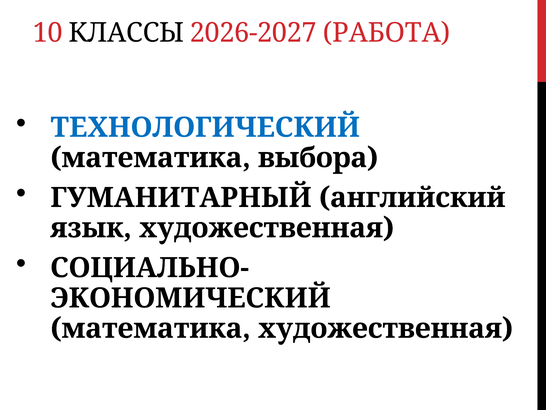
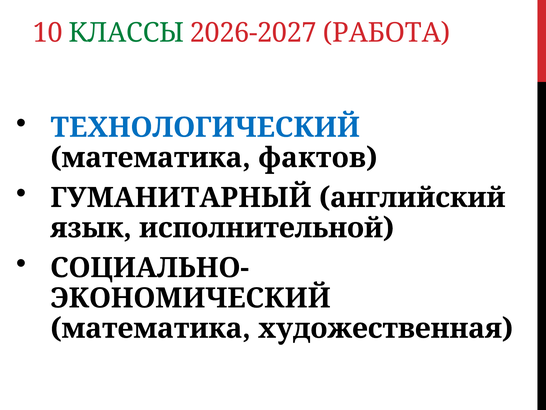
КЛАССЫ colour: black -> green (126, 33)
выбора: выбора -> фактов (318, 158)
язык художественная: художественная -> исполнительной (267, 228)
